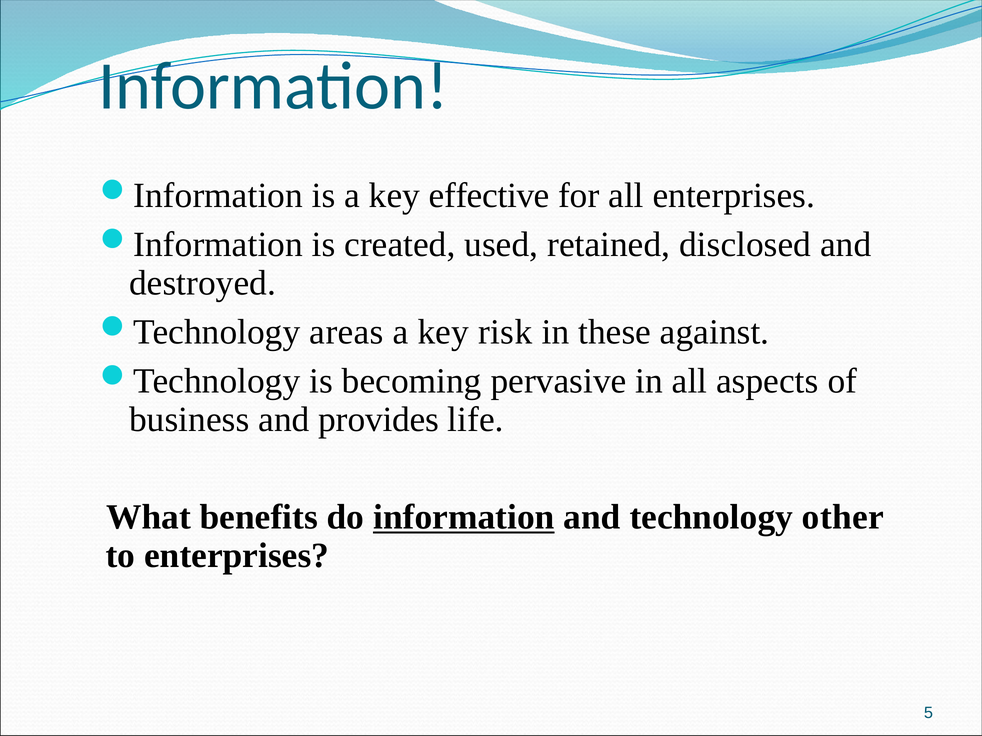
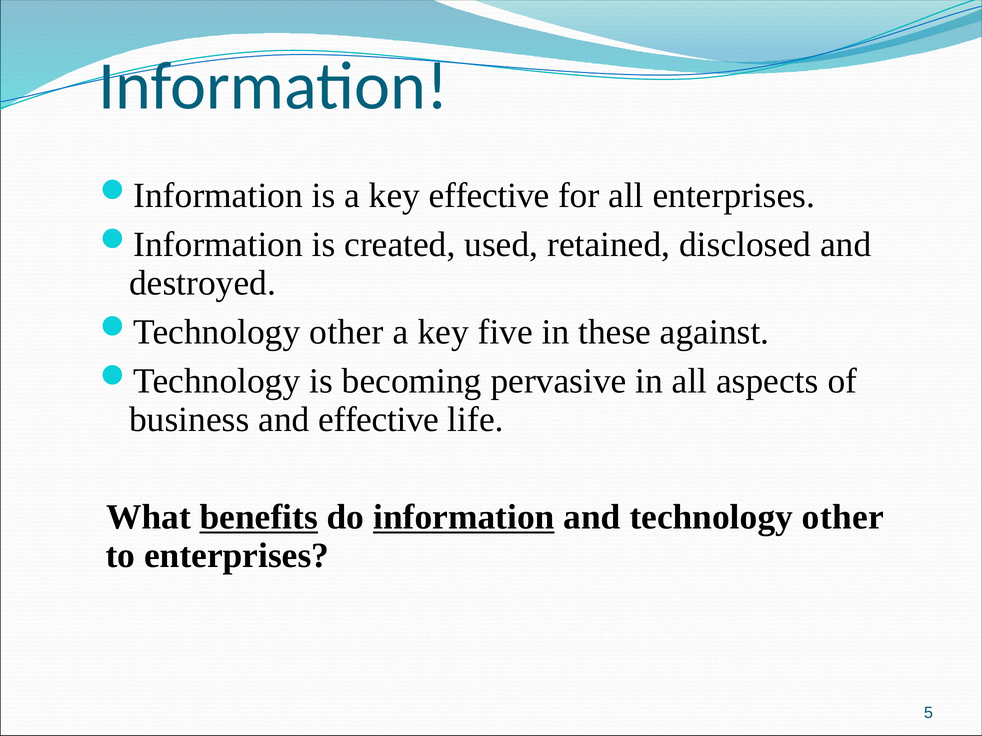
areas: areas -> other (347, 332)
risk: risk -> five (505, 332)
and provides: provides -> effective (379, 420)
benefits underline: none -> present (259, 518)
